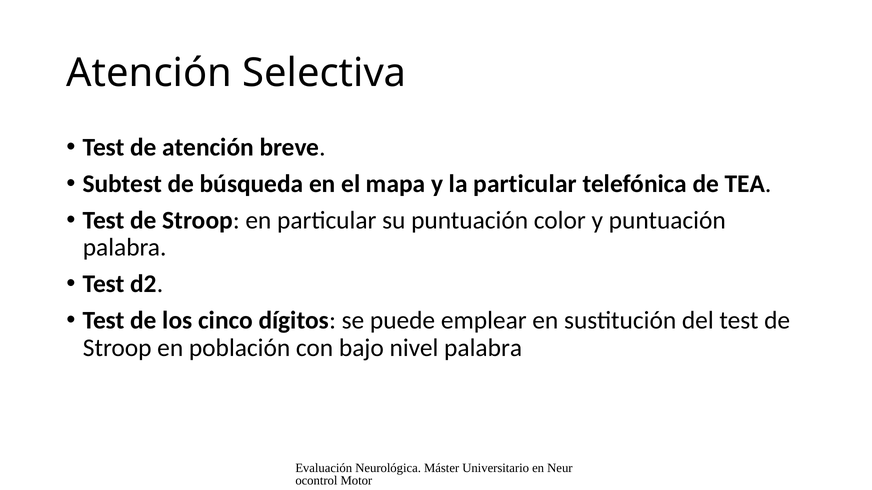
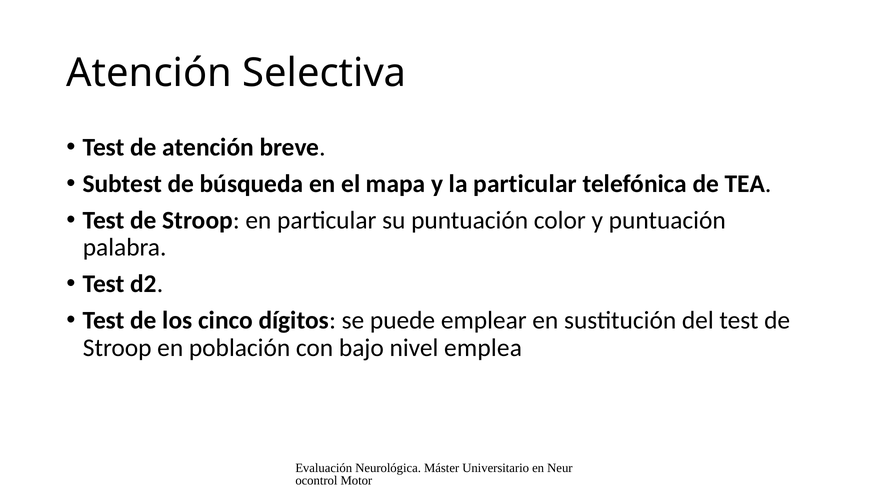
nivel palabra: palabra -> emplea (483, 348)
